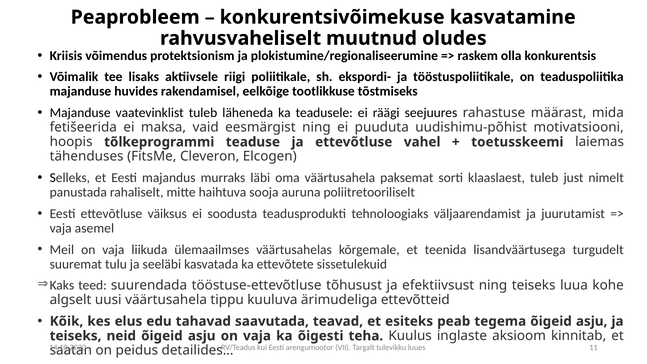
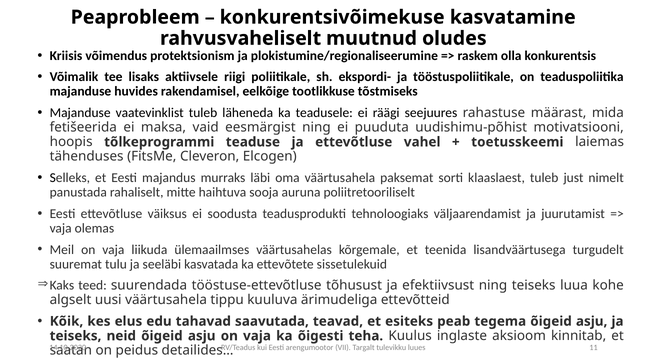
asemel: asemel -> olemas (94, 228)
